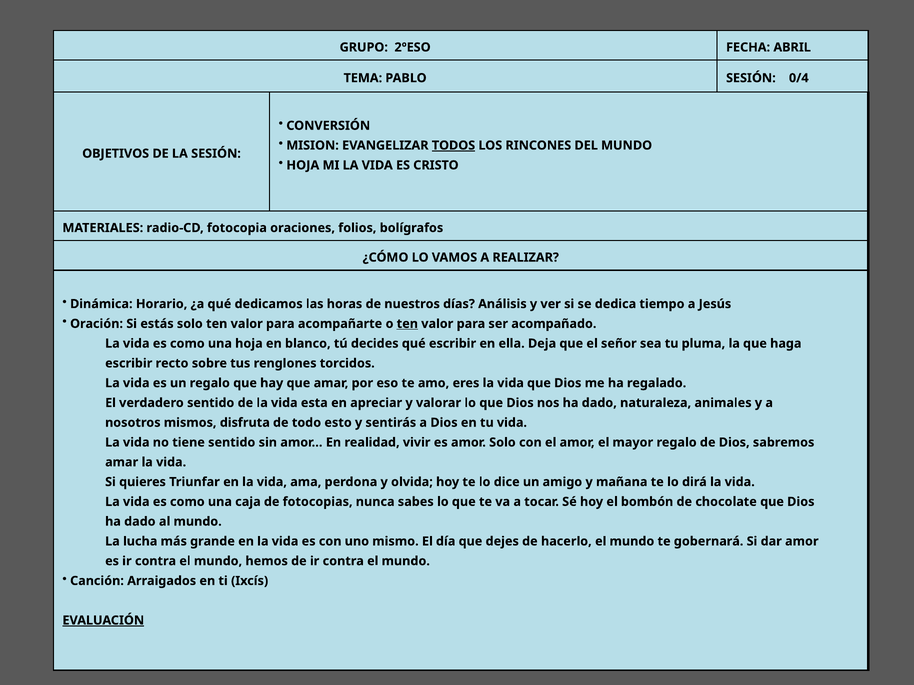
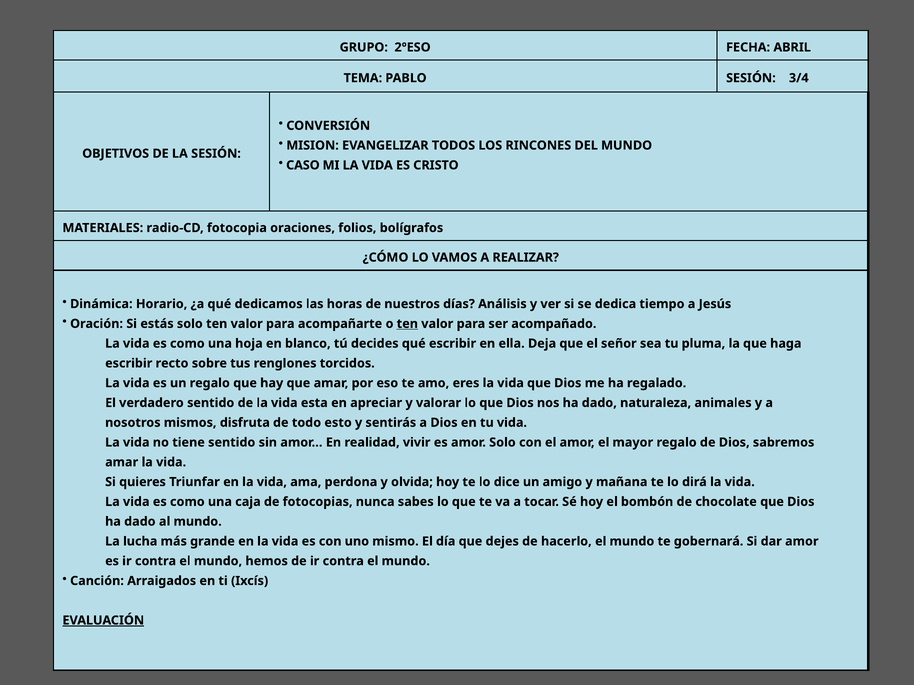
0/4: 0/4 -> 3/4 (799, 78)
TODOS underline: present -> none (453, 146)
HOJA: HOJA -> CASO (303, 165)
